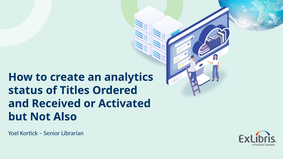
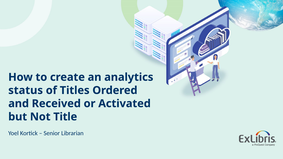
Also: Also -> Title (65, 117)
